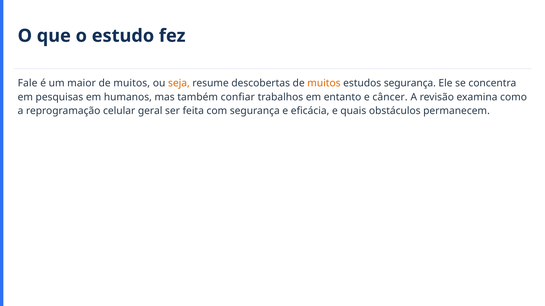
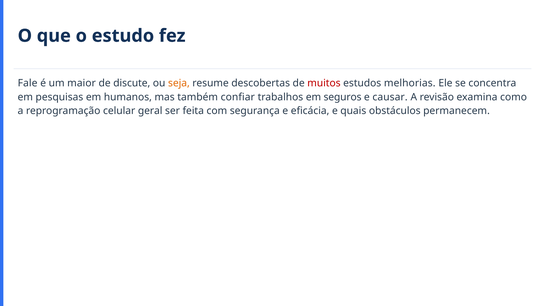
muitos: muitos -> discute (132, 83)
muitos colour: orange -> red (324, 83)
estudos segurança: segurança -> melhorias (410, 83)
entanto: entanto -> seguros (343, 97)
câncer: câncer -> causar (390, 97)
